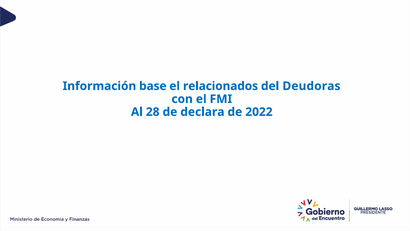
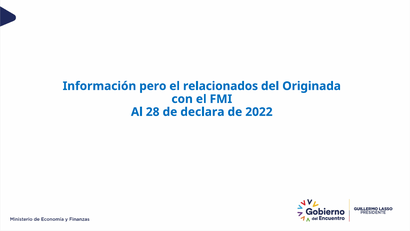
base: base -> pero (153, 86)
Deudoras: Deudoras -> Originada (312, 86)
